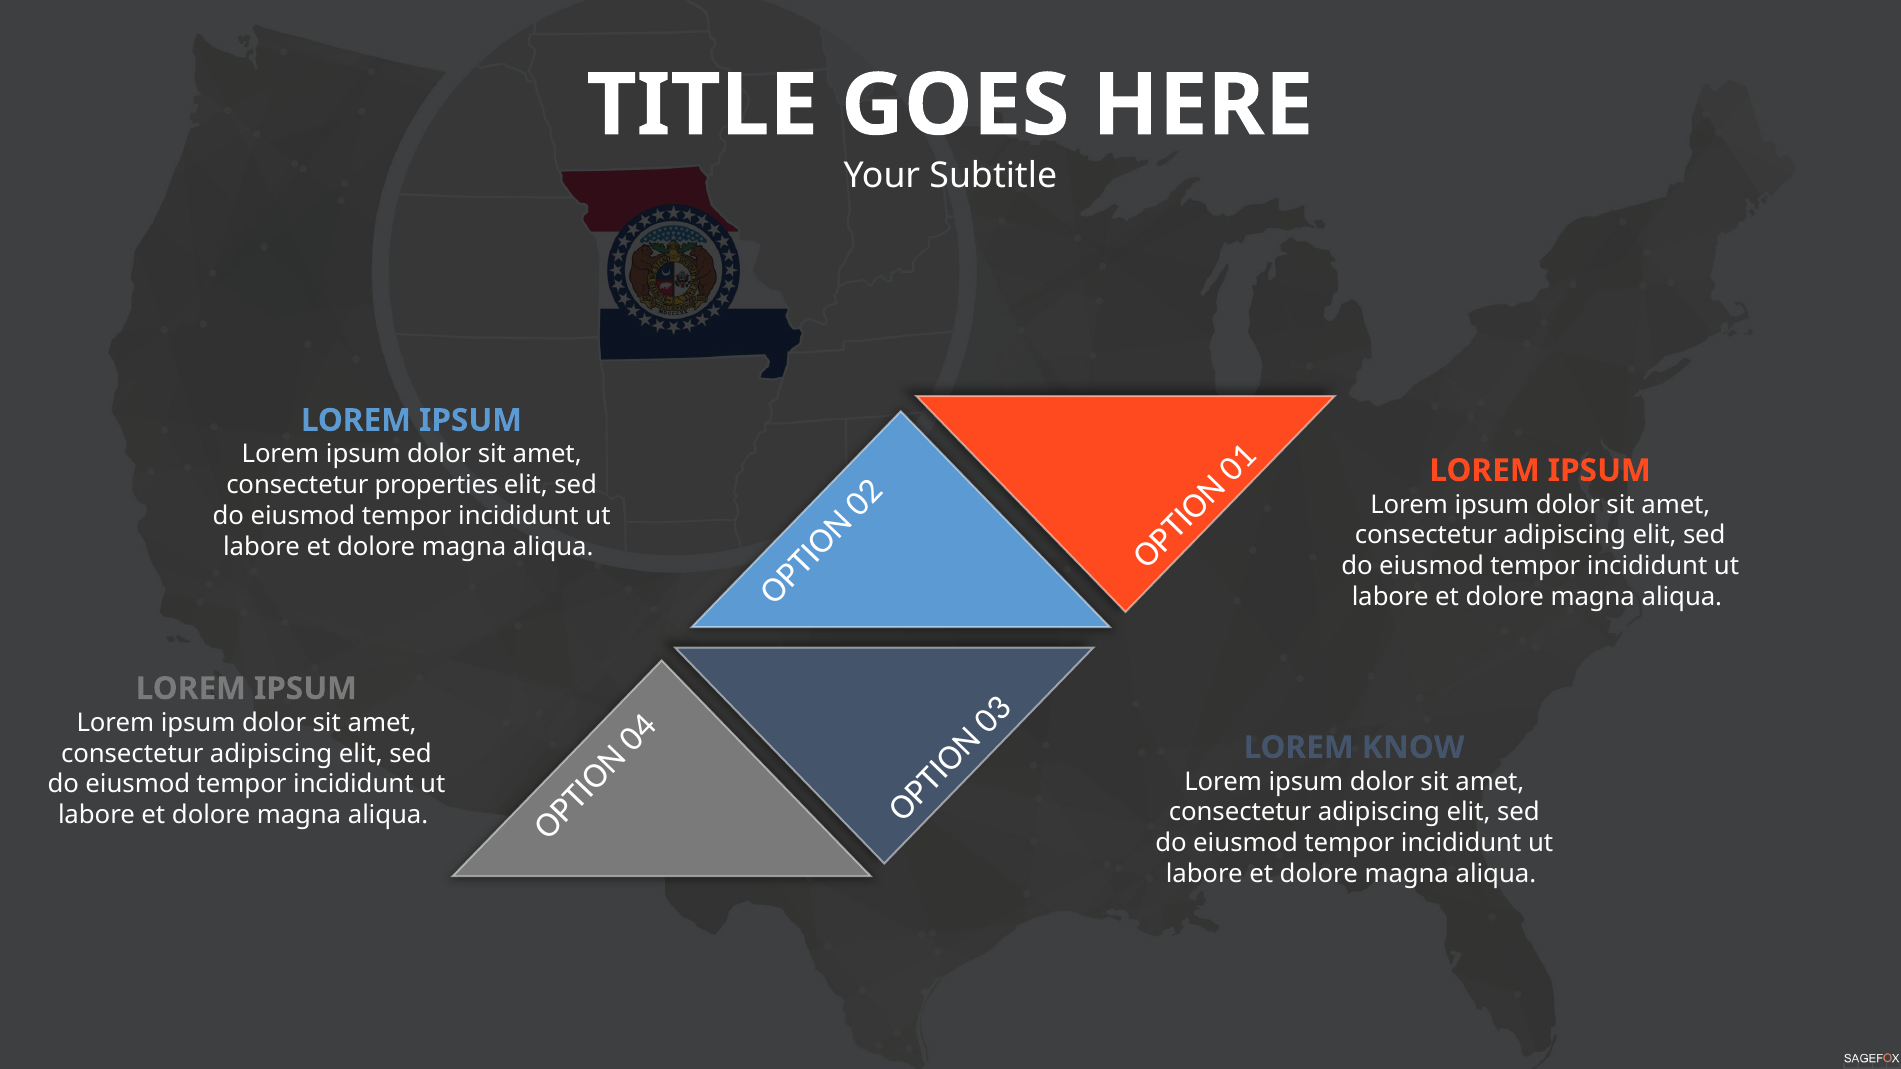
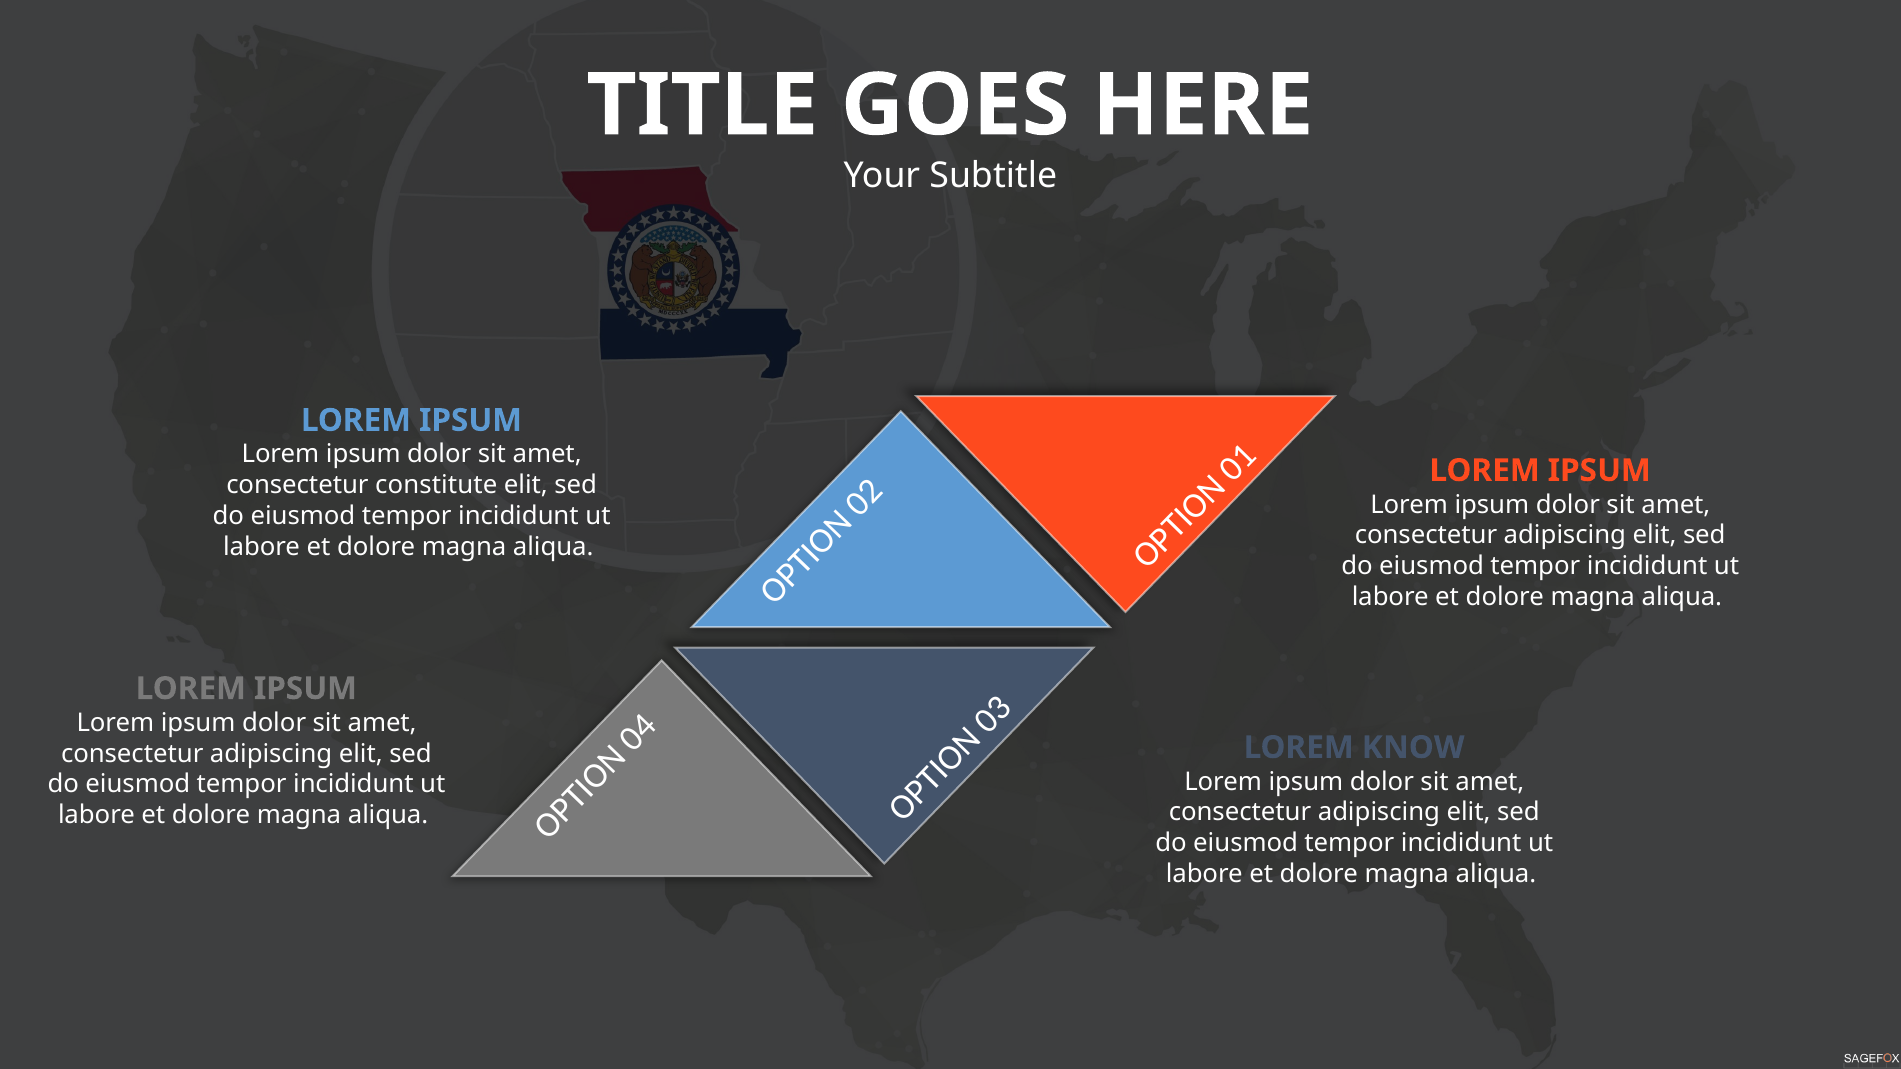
properties: properties -> constitute (436, 485)
